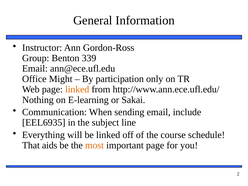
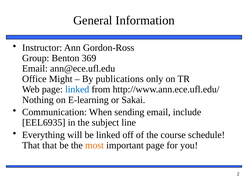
339: 339 -> 369 (89, 58)
participation: participation -> publications (120, 79)
linked colour: orange -> blue (77, 89)
That aids: aids -> that (50, 145)
